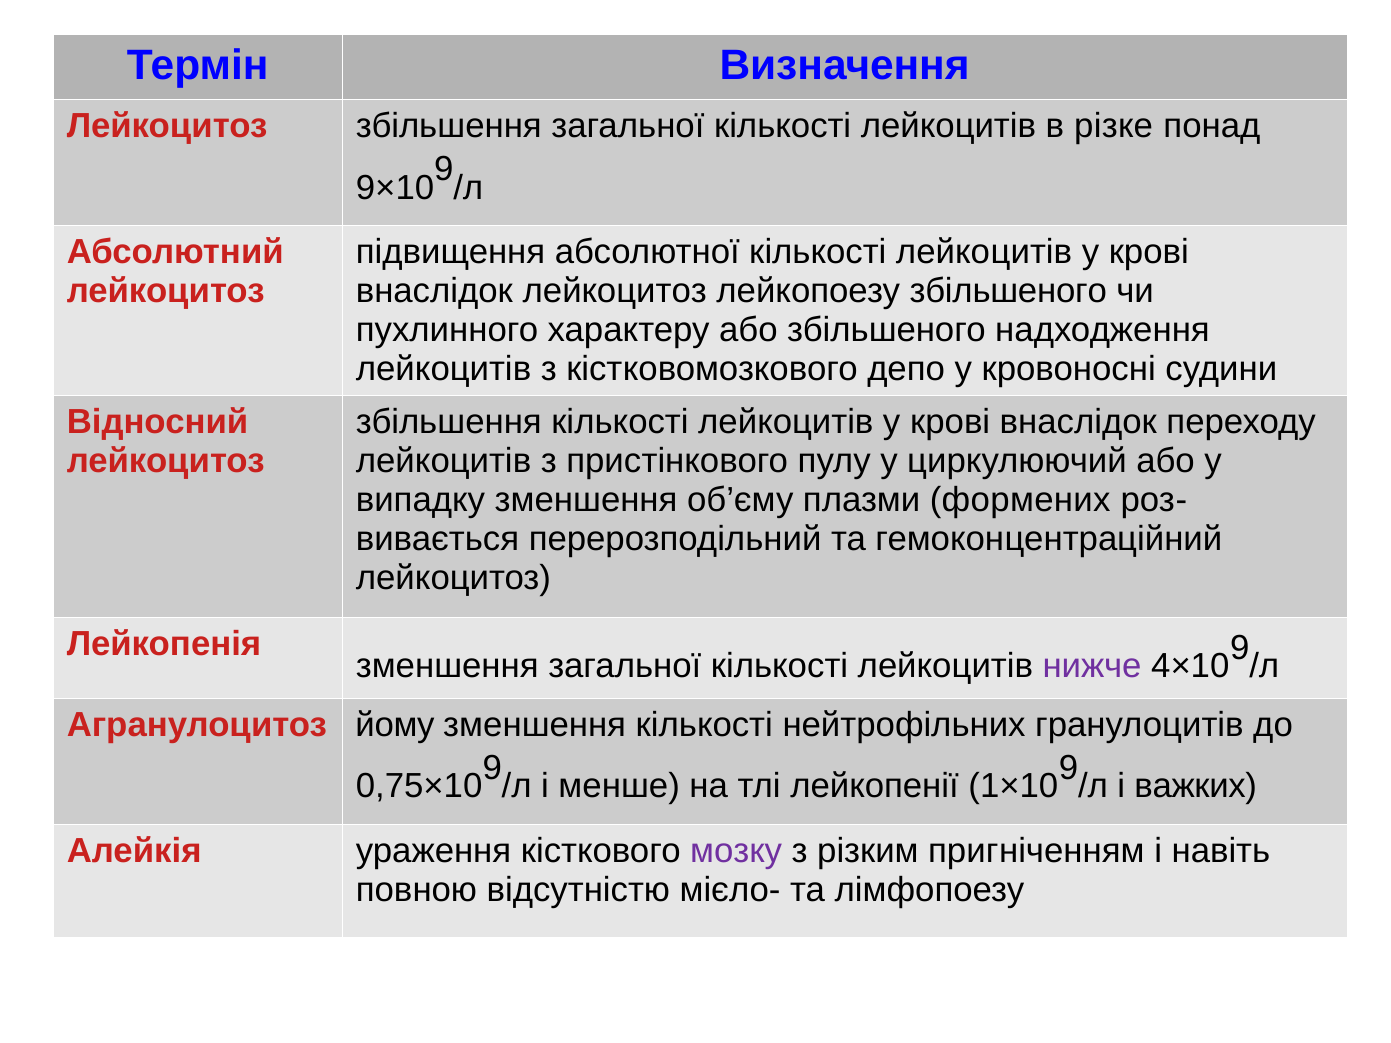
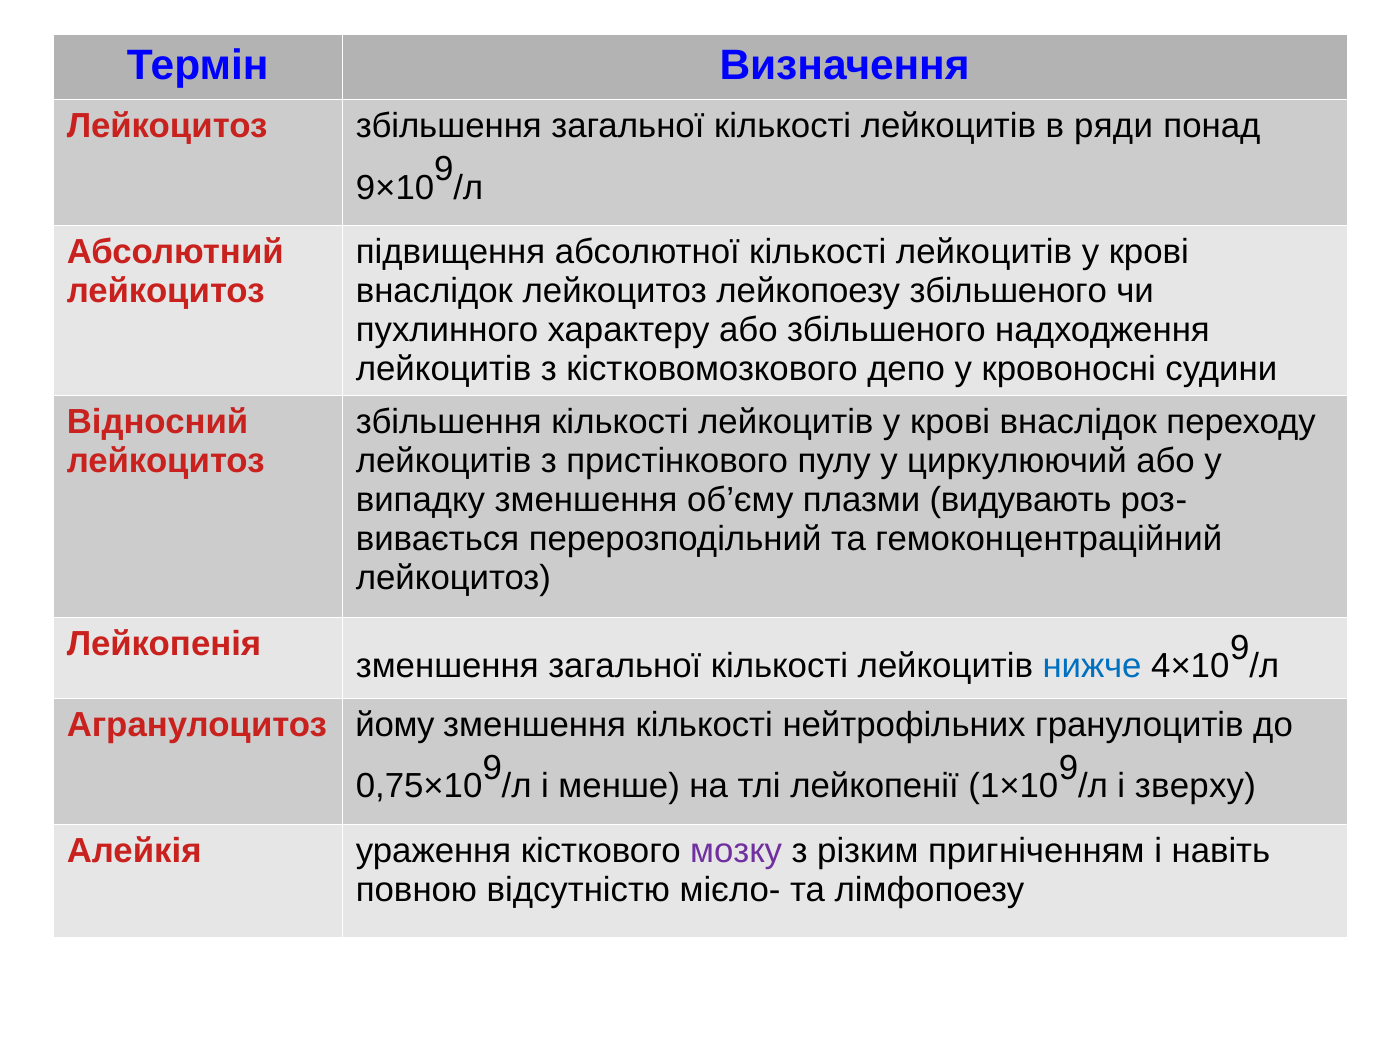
різке: різке -> ряди (1114, 126)
формених: формених -> видувають (1021, 500)
нижче colour: purple -> blue (1092, 667)
важких: важких -> зверху (1195, 786)
